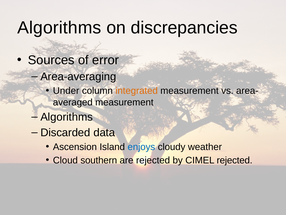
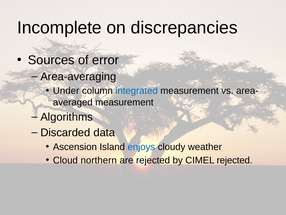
Algorithms: Algorithms -> Incomplete (59, 28)
integrated colour: orange -> blue (137, 91)
southern: southern -> northern (99, 160)
